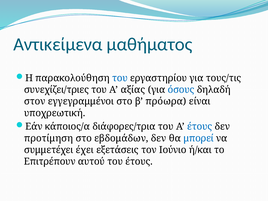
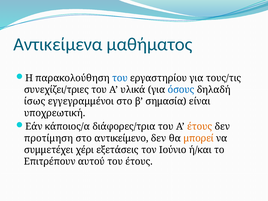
αξίας: αξίας -> υλικά (133, 90)
στον: στον -> ίσως (35, 101)
πρόωρα: πρόωρα -> σημασία (166, 101)
έτους colour: blue -> orange (200, 127)
εβδομάδων: εβδομάδων -> αντικείμενο (121, 138)
μπορεί colour: blue -> orange (199, 138)
έχει: έχει -> χέρι (85, 150)
